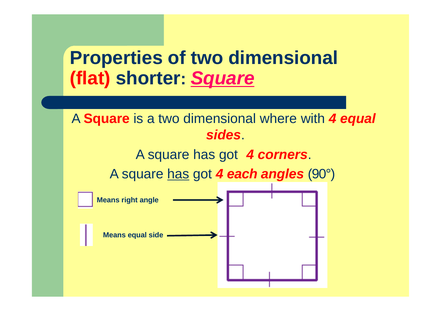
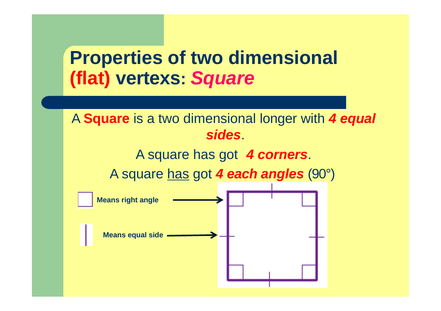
shorter: shorter -> vertexs (148, 79)
Square underline: present -> none (223, 79)
where: where -> longer (278, 119)
